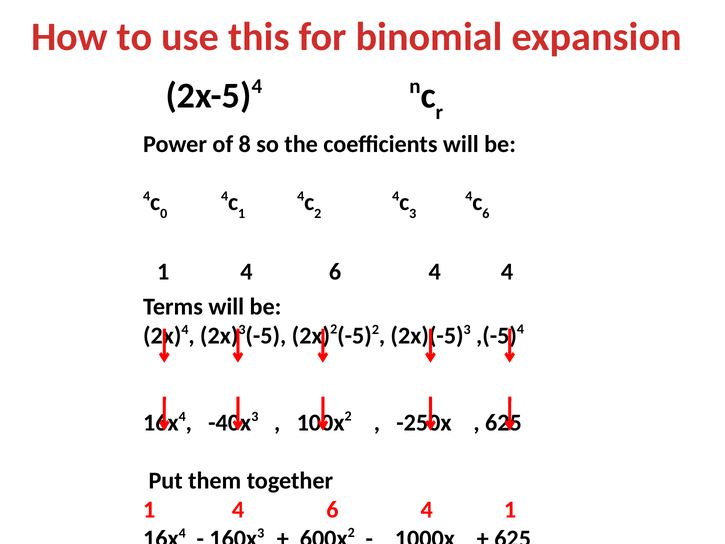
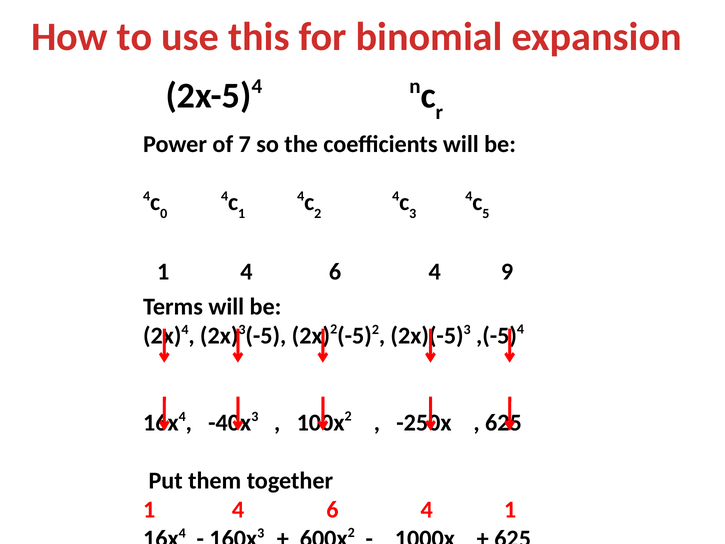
8: 8 -> 7 (245, 144)
6: 6 -> 5 (486, 213)
4 4: 4 -> 9 (507, 272)
